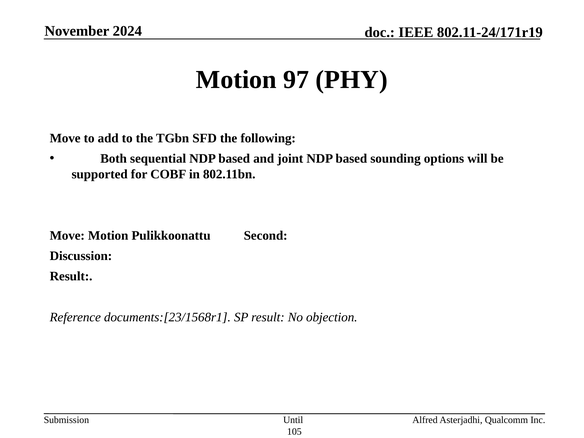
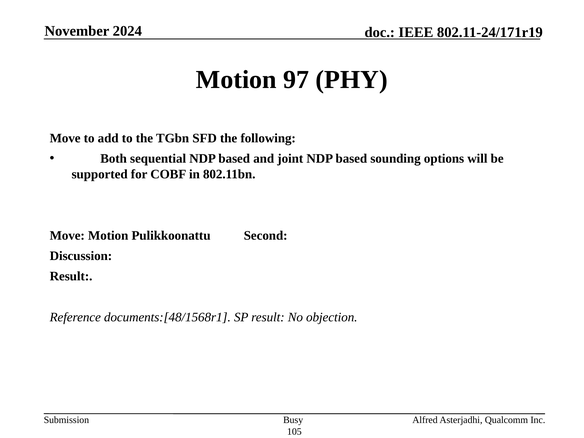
documents:[23/1568r1: documents:[23/1568r1 -> documents:[48/1568r1 (167, 317)
Until: Until -> Busy (293, 420)
